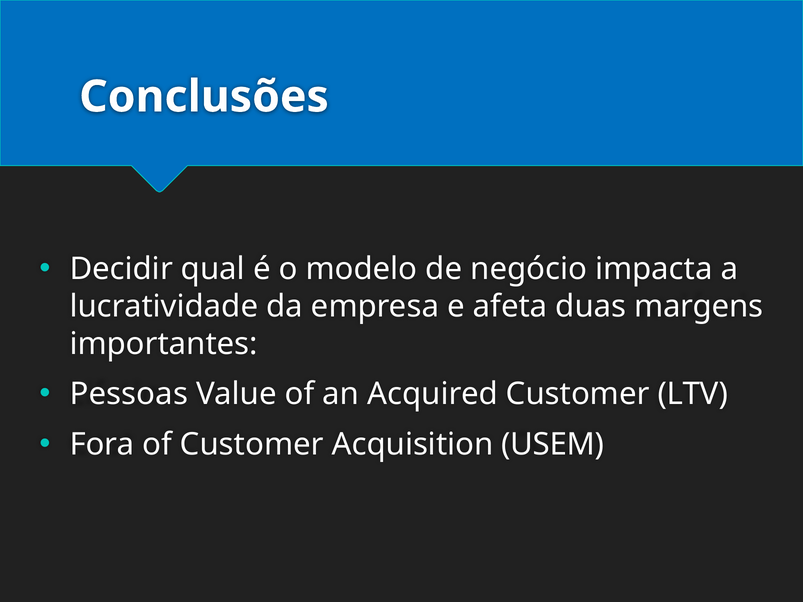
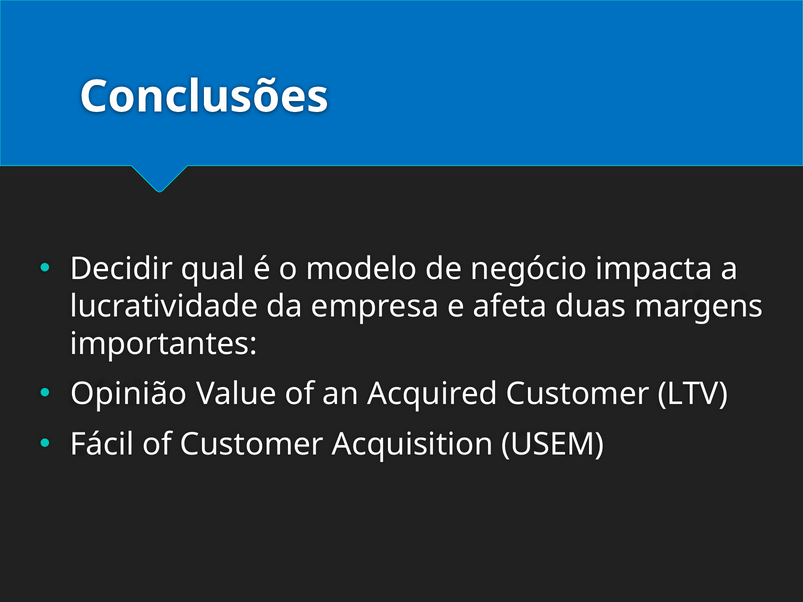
Pessoas: Pessoas -> Opinião (129, 394)
Fora: Fora -> Fácil (102, 445)
